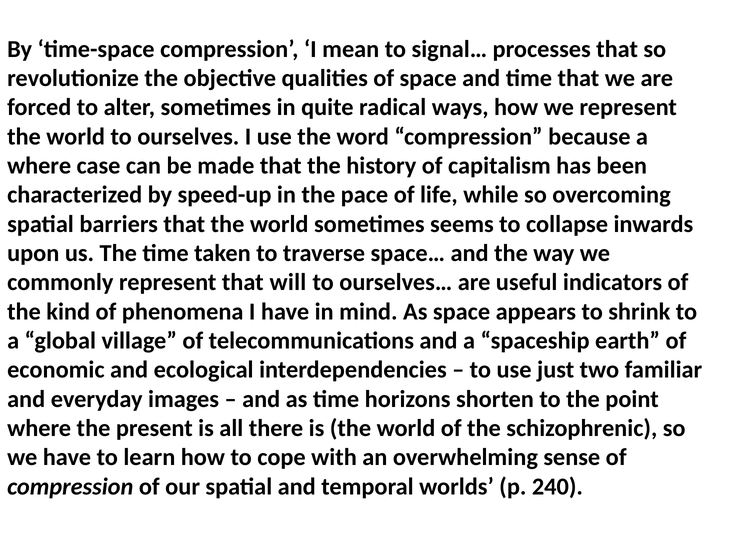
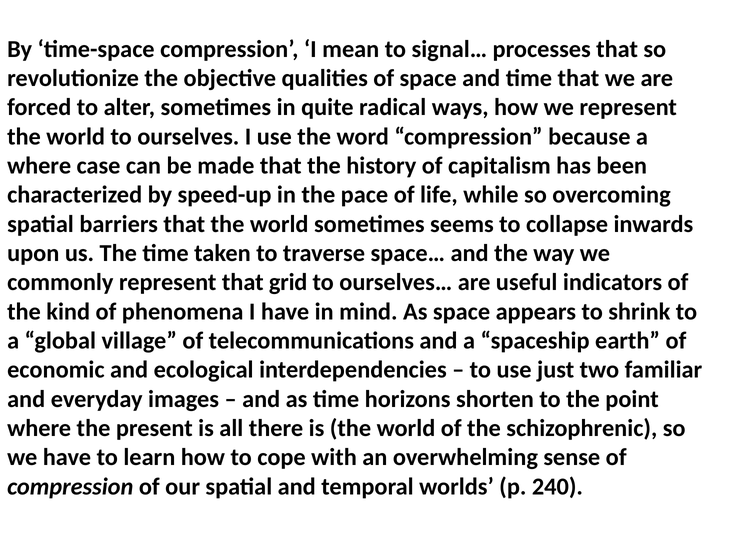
will: will -> grid (288, 283)
